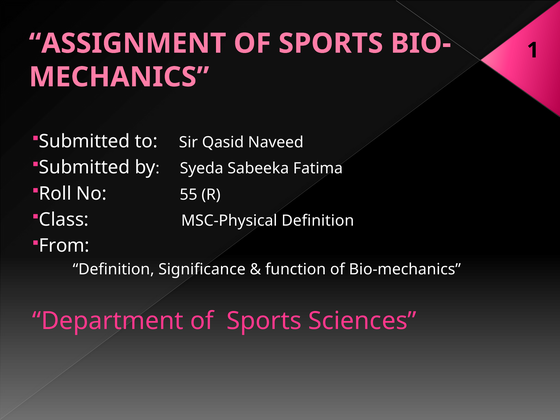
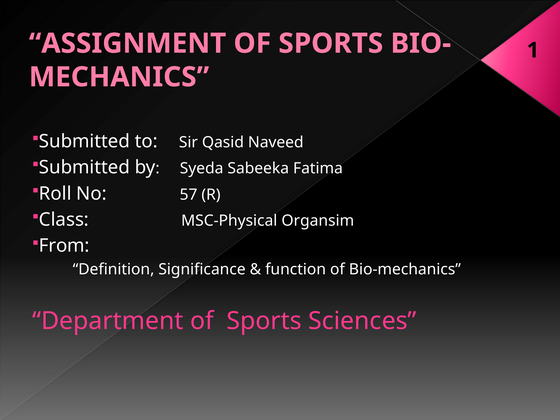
55: 55 -> 57 (189, 195)
MSC-Physical Definition: Definition -> Organsim (318, 221)
